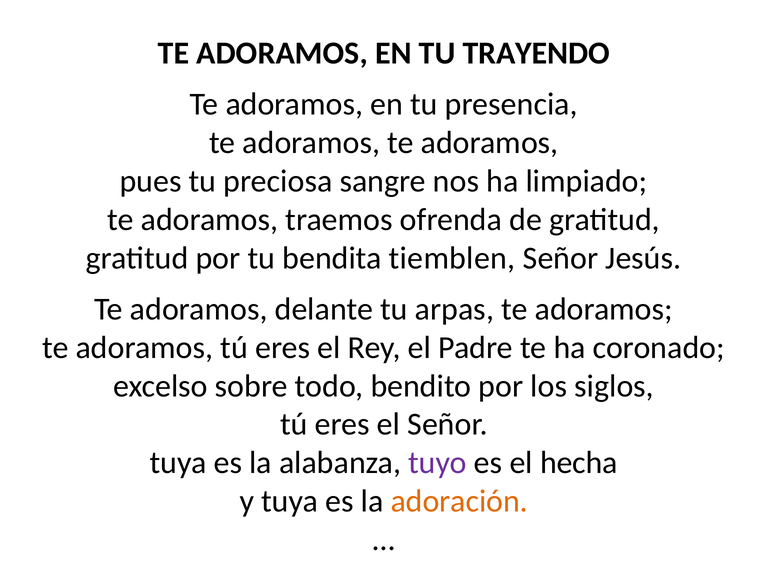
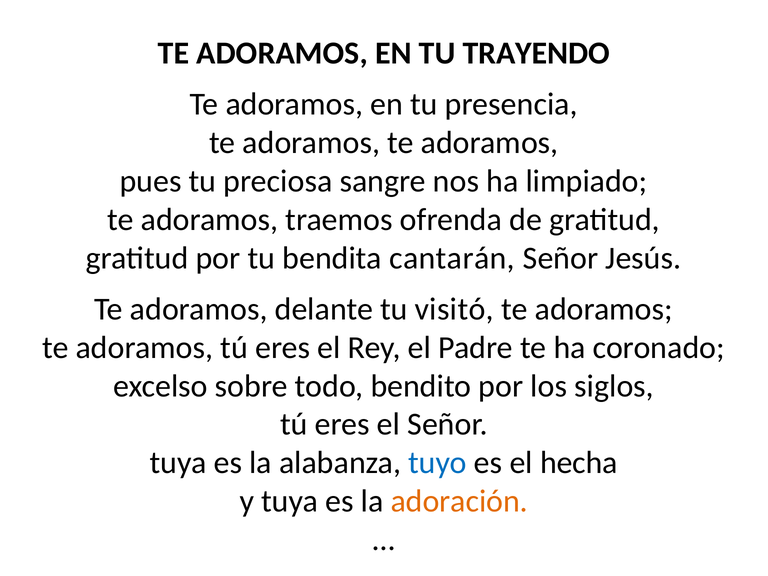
tiemblen: tiemblen -> cantarán (452, 258)
arpas: arpas -> visitó (454, 309)
tuyo colour: purple -> blue (438, 463)
